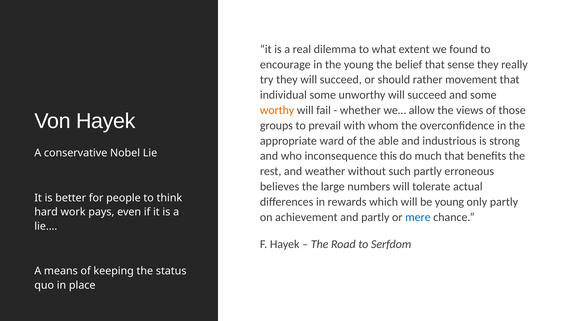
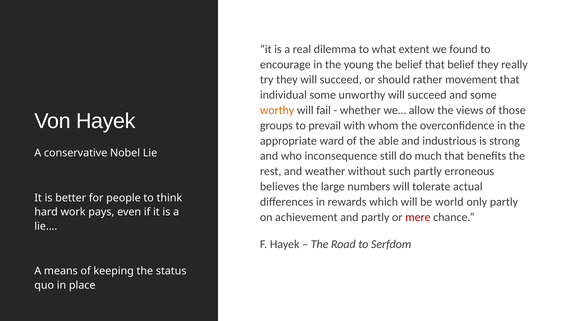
that sense: sense -> belief (461, 64)
this: this -> still (388, 156)
be young: young -> world (449, 202)
mere colour: blue -> red (418, 217)
